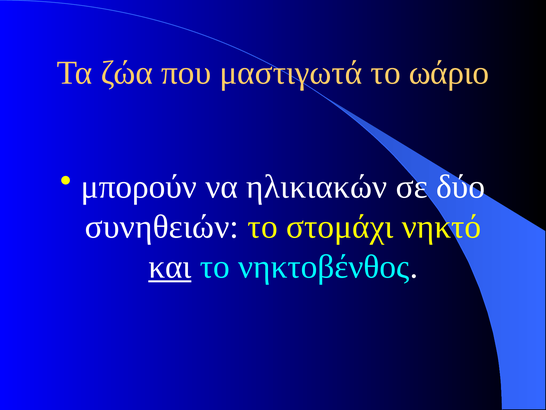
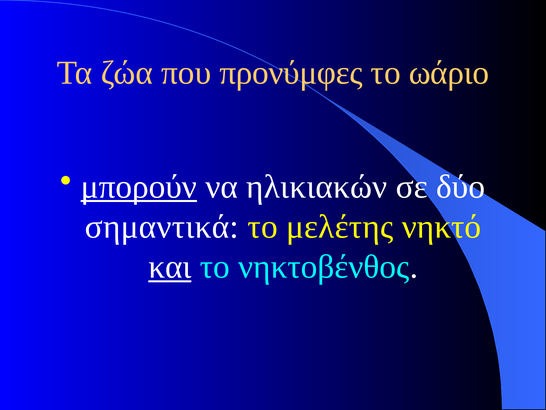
μαστιγωτά: μαστιγωτά -> προνύμφες (291, 73)
μπορούν underline: none -> present (139, 186)
συνηθειών: συνηθειών -> σημαντικά (162, 226)
στομάχι: στομάχι -> μελέτης (340, 226)
